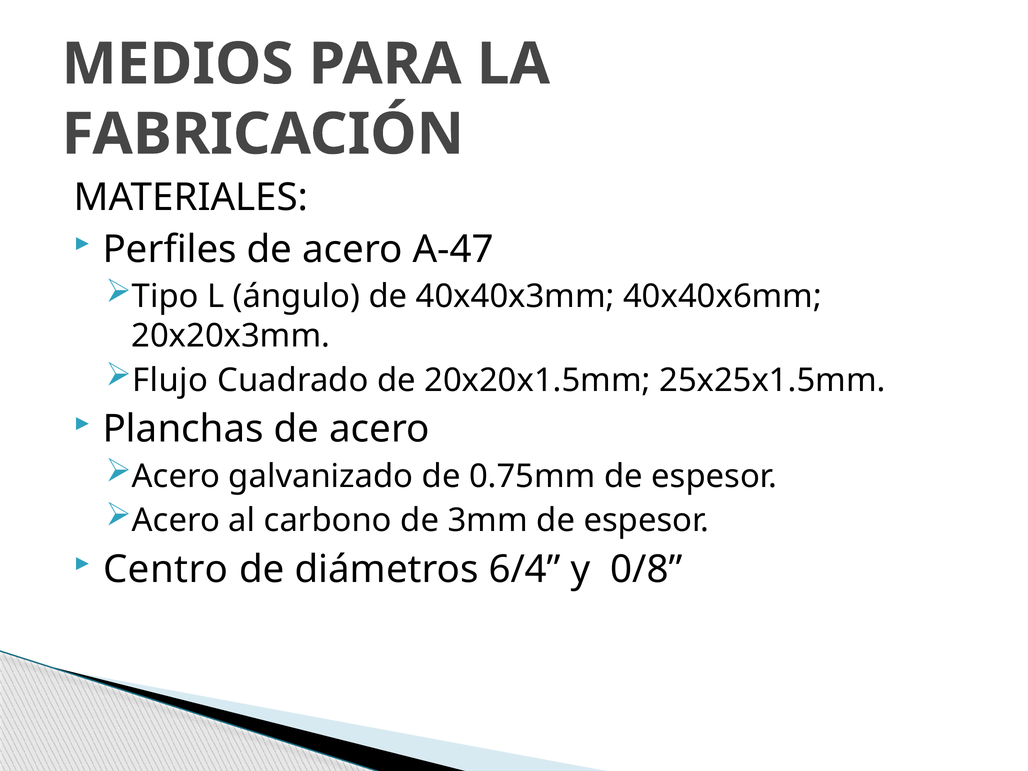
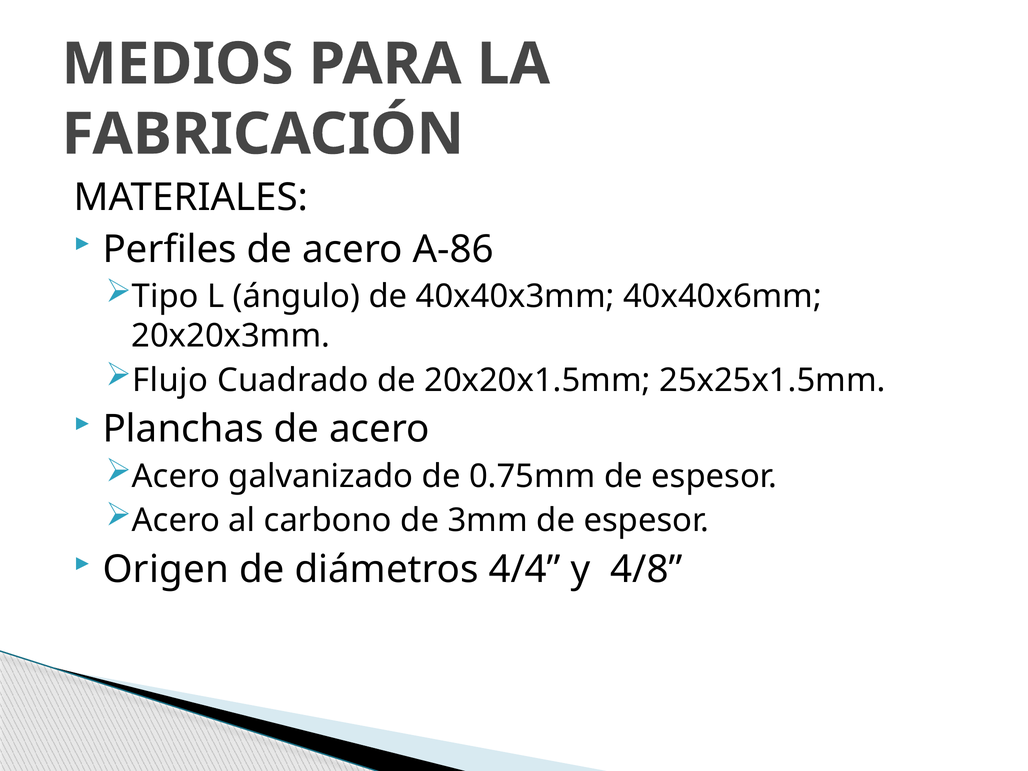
A-47: A-47 -> A-86 (453, 249)
Centro: Centro -> Origen (166, 569)
6/4: 6/4 -> 4/4 (525, 569)
0/8: 0/8 -> 4/8 (647, 569)
